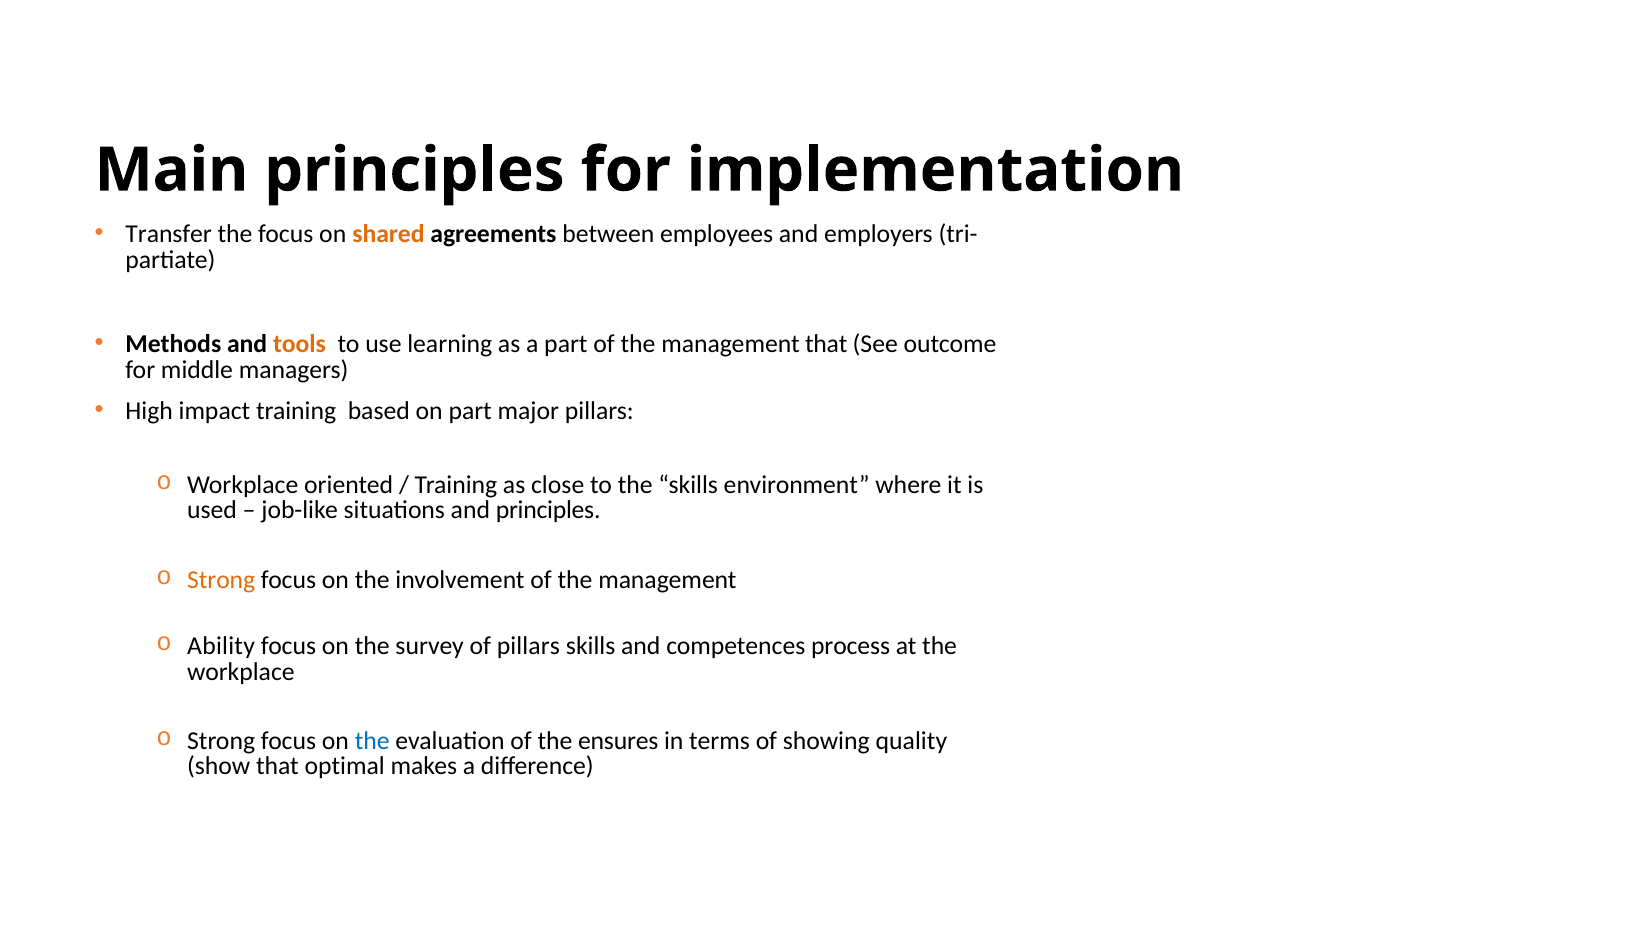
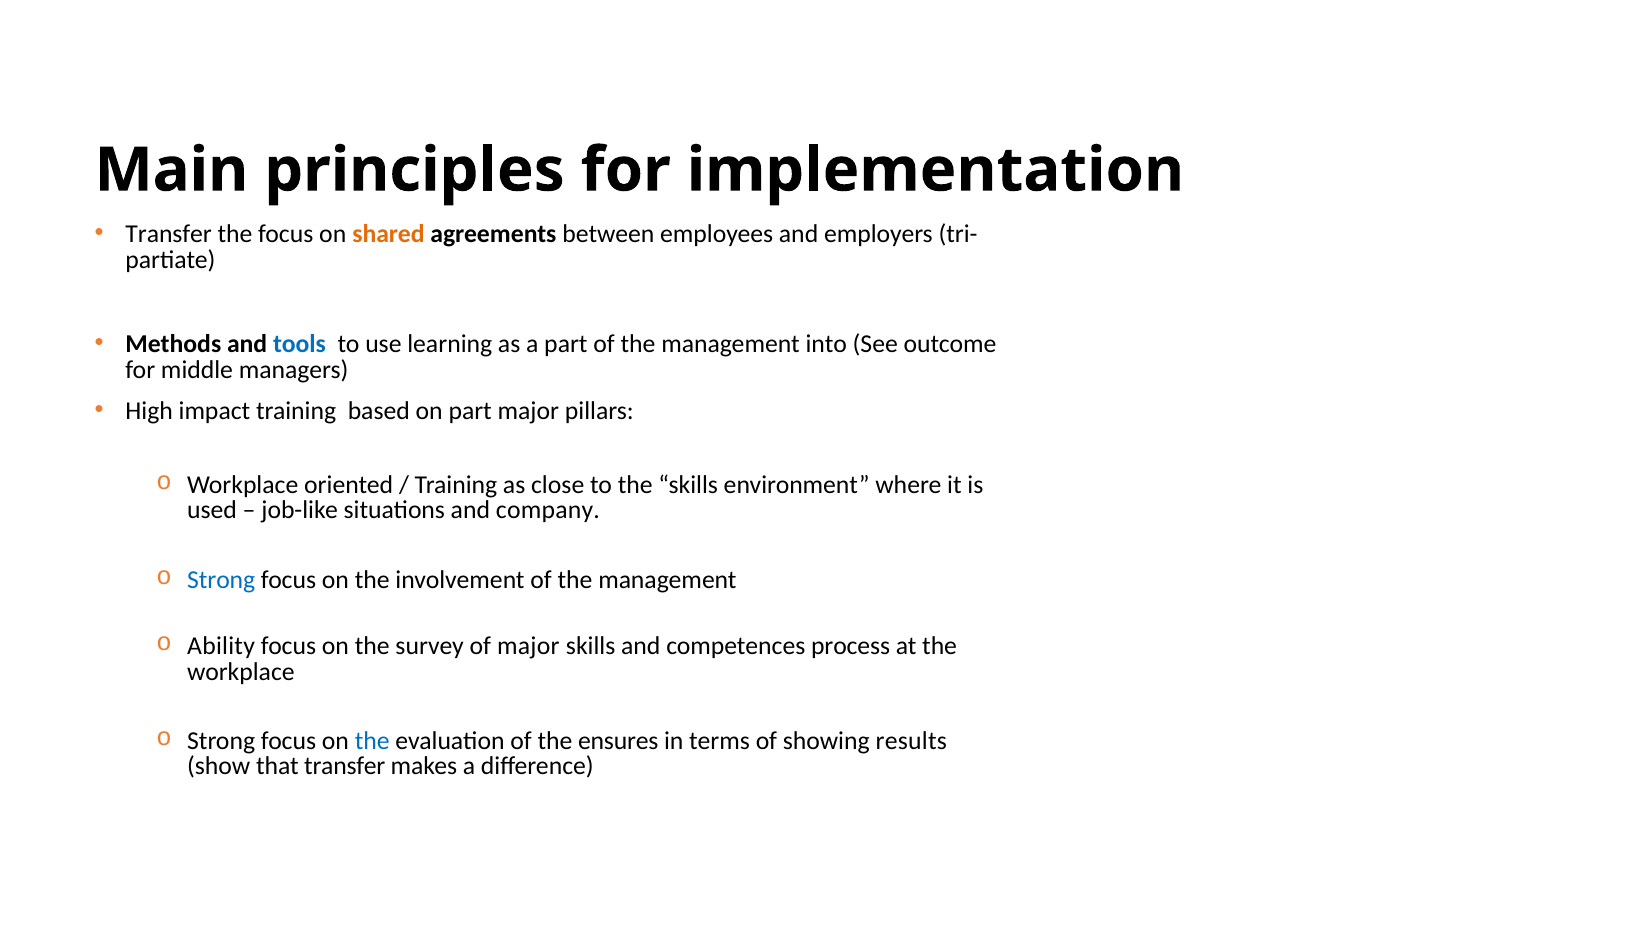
tools colour: orange -> blue (300, 344)
management that: that -> into (826, 344)
and principles: principles -> company (548, 510)
Strong colour: orange -> blue (221, 580)
of pillars: pillars -> major (528, 646)
quality: quality -> results (911, 741)
that optimal: optimal -> transfer (345, 766)
